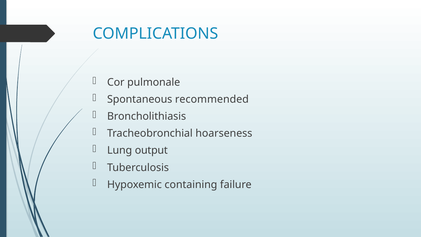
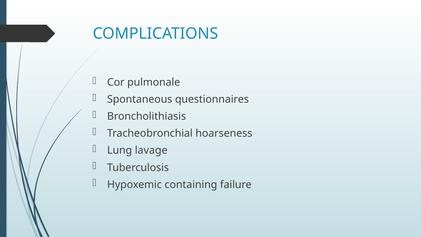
recommended: recommended -> questionnaires (212, 99)
output: output -> lavage (151, 150)
